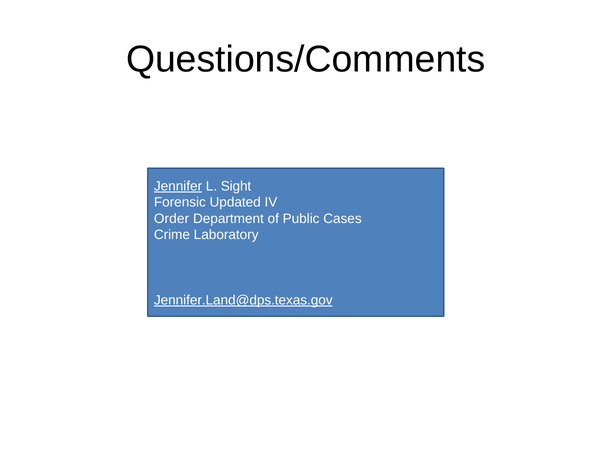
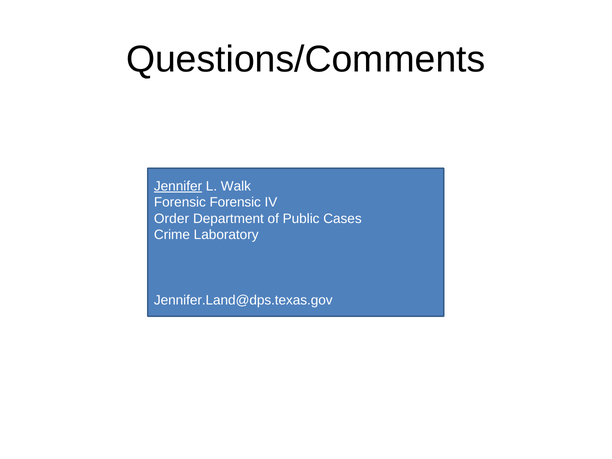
Sight: Sight -> Walk (236, 186)
Forensic Updated: Updated -> Forensic (235, 202)
Jennifer.Land@dps.texas.gov underline: present -> none (243, 300)
